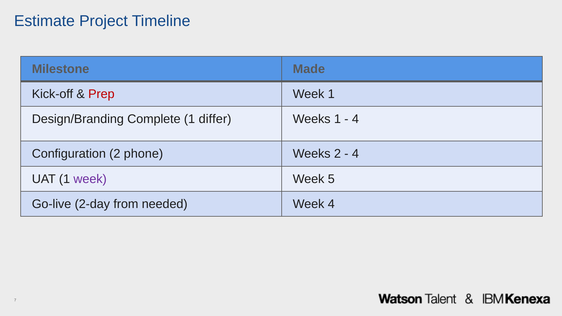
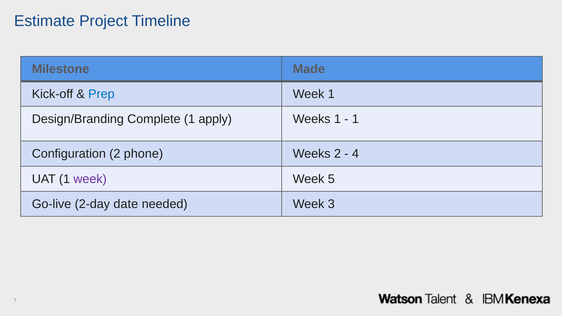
Prep colour: red -> blue (101, 94)
differ: differ -> apply (215, 119)
4: 4 -> 1 (355, 119)
from: from -> date (126, 204)
Week 4: 4 -> 3 (331, 204)
